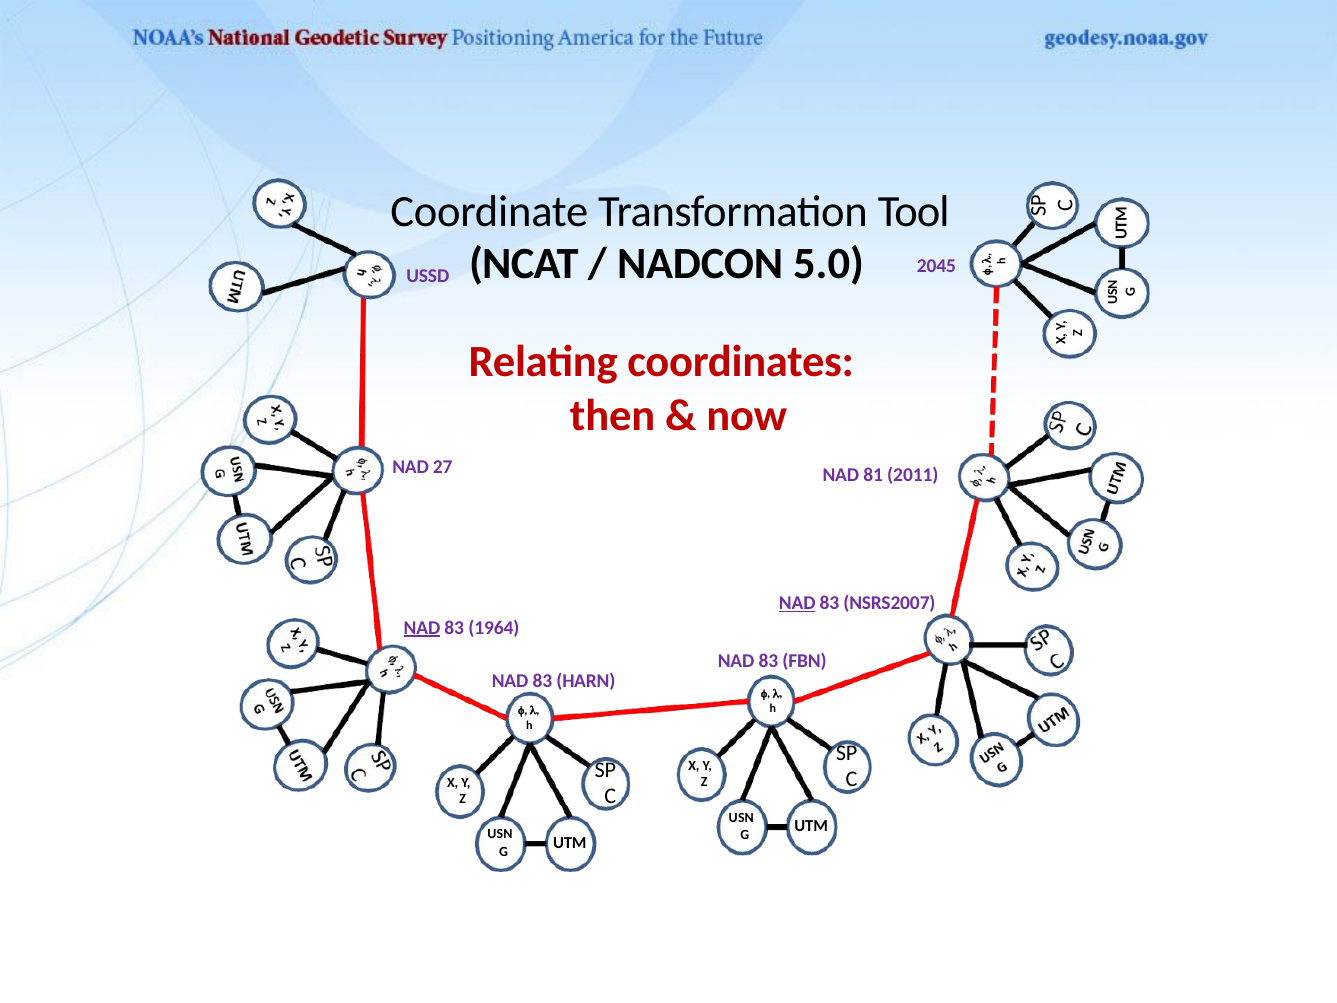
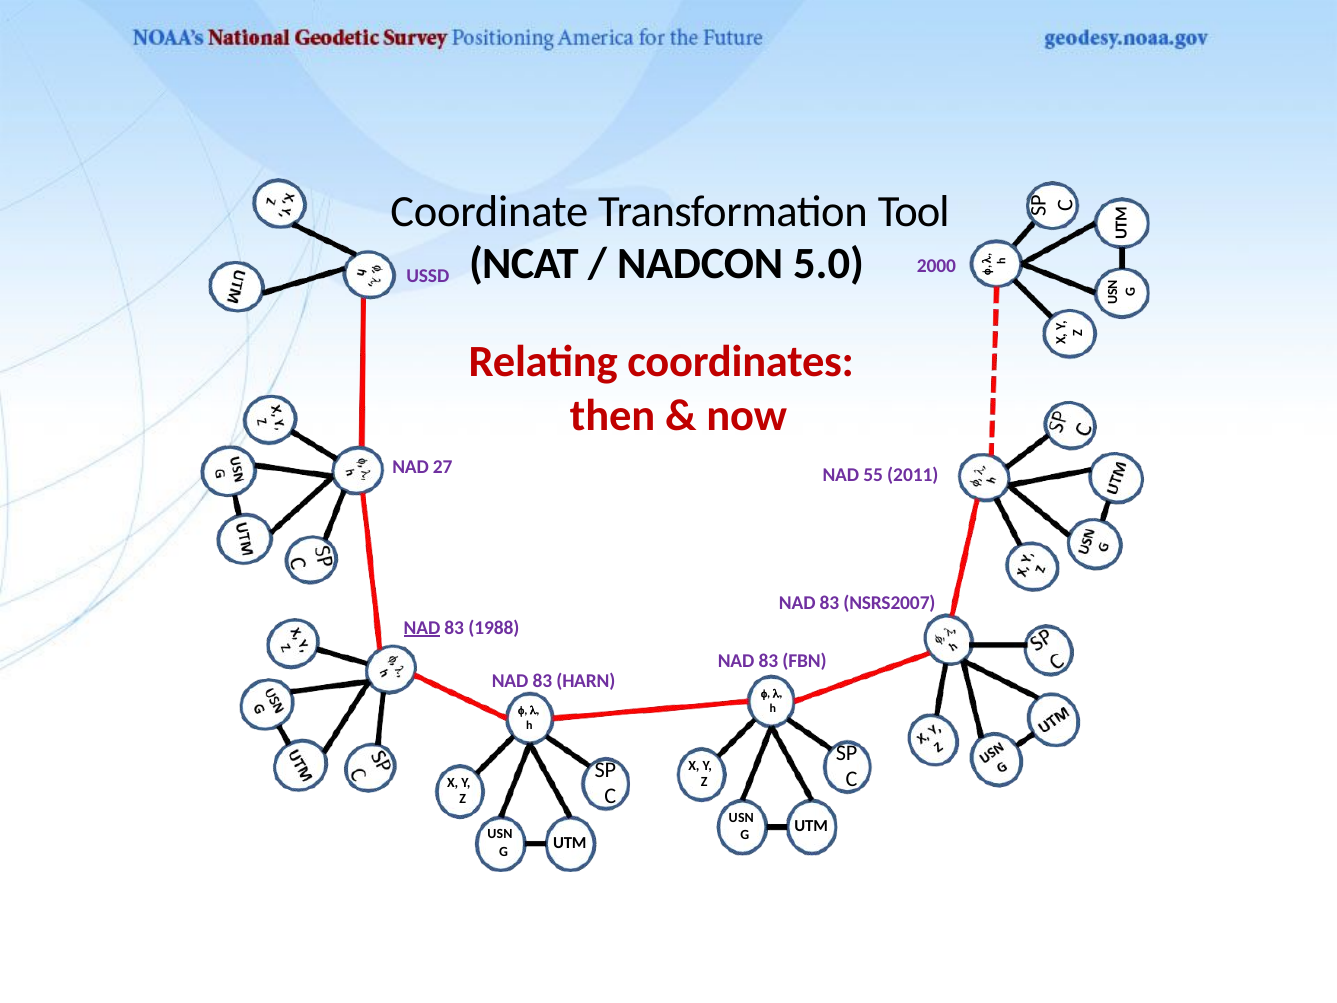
2045: 2045 -> 2000 (936, 266)
81: 81 -> 55 (873, 475)
NAD underline: present -> none (797, 603)
1964: 1964 -> 1988 (494, 628)
